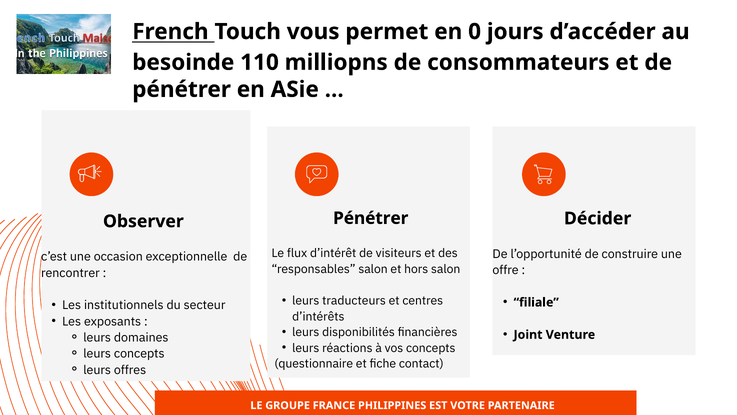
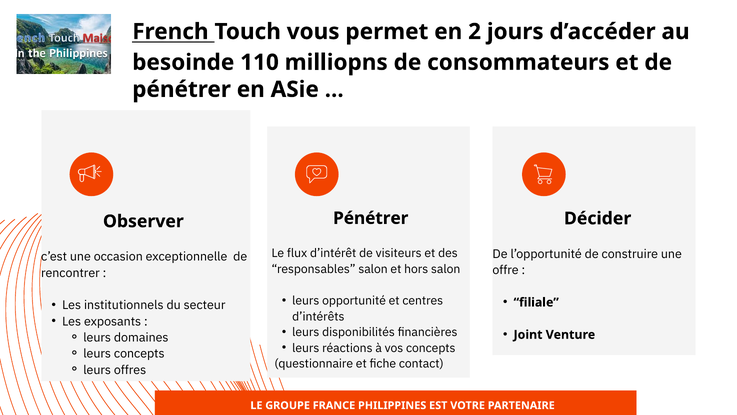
0: 0 -> 2 (475, 32)
traducteurs: traducteurs -> opportunité (354, 300)
